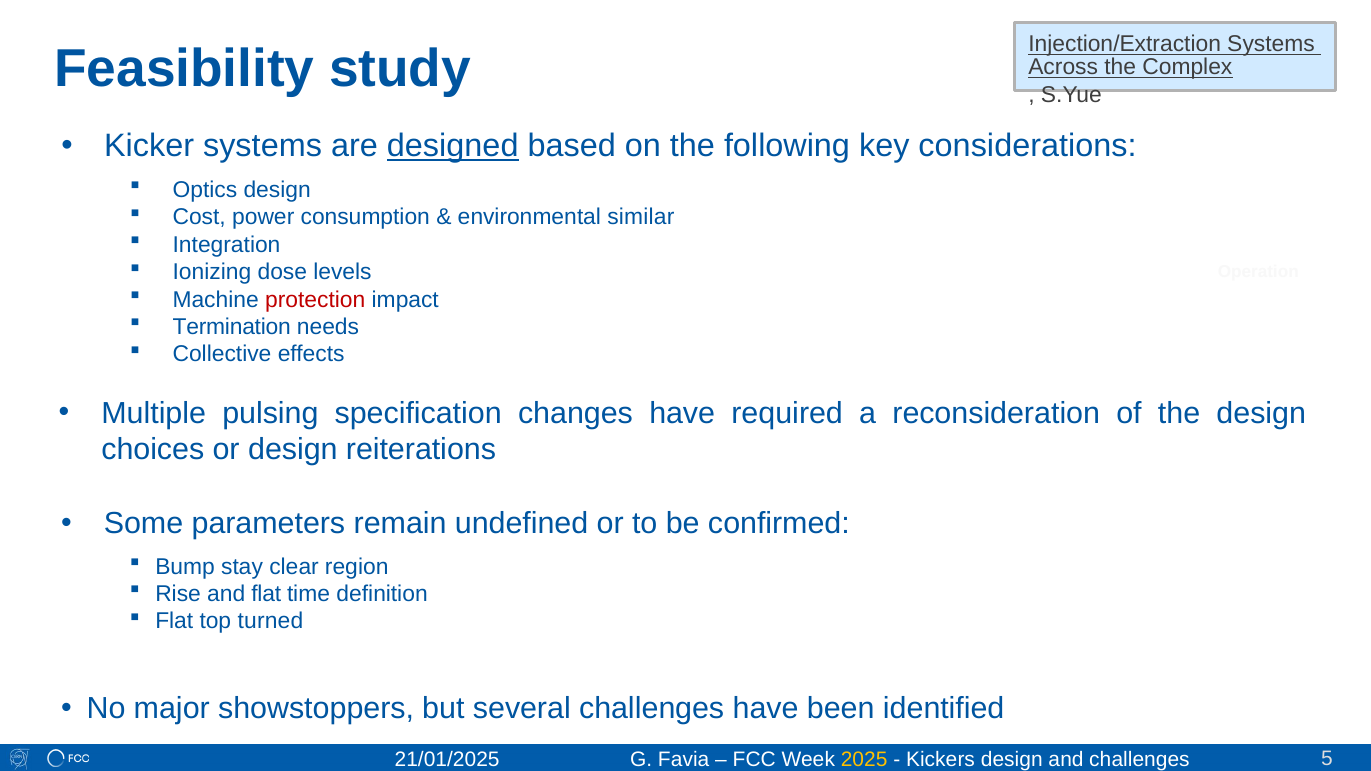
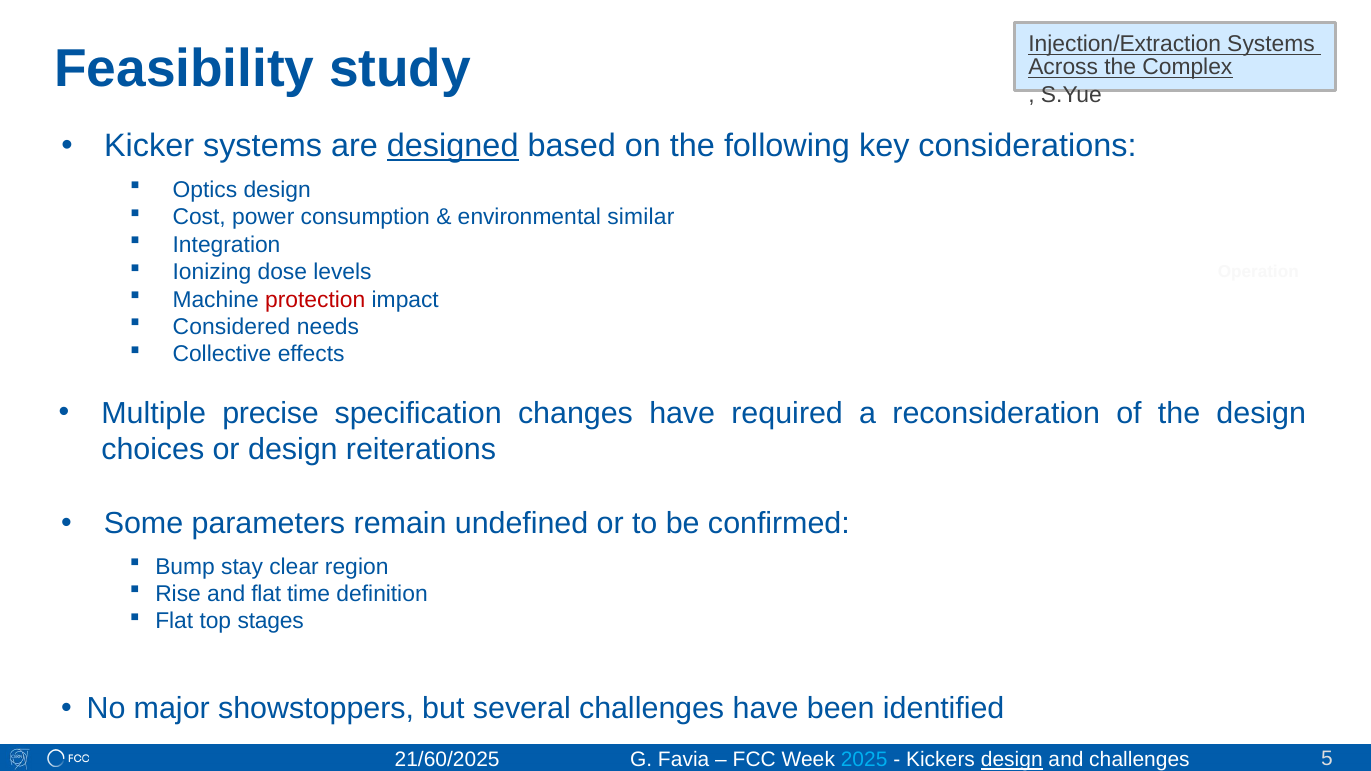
Termination: Termination -> Considered (232, 327)
pulsing: pulsing -> precise (271, 413)
turned: turned -> stages (271, 622)
21/01/2025: 21/01/2025 -> 21/60/2025 (447, 760)
2025 colour: yellow -> light blue (864, 760)
design underline: none -> present (1012, 760)
